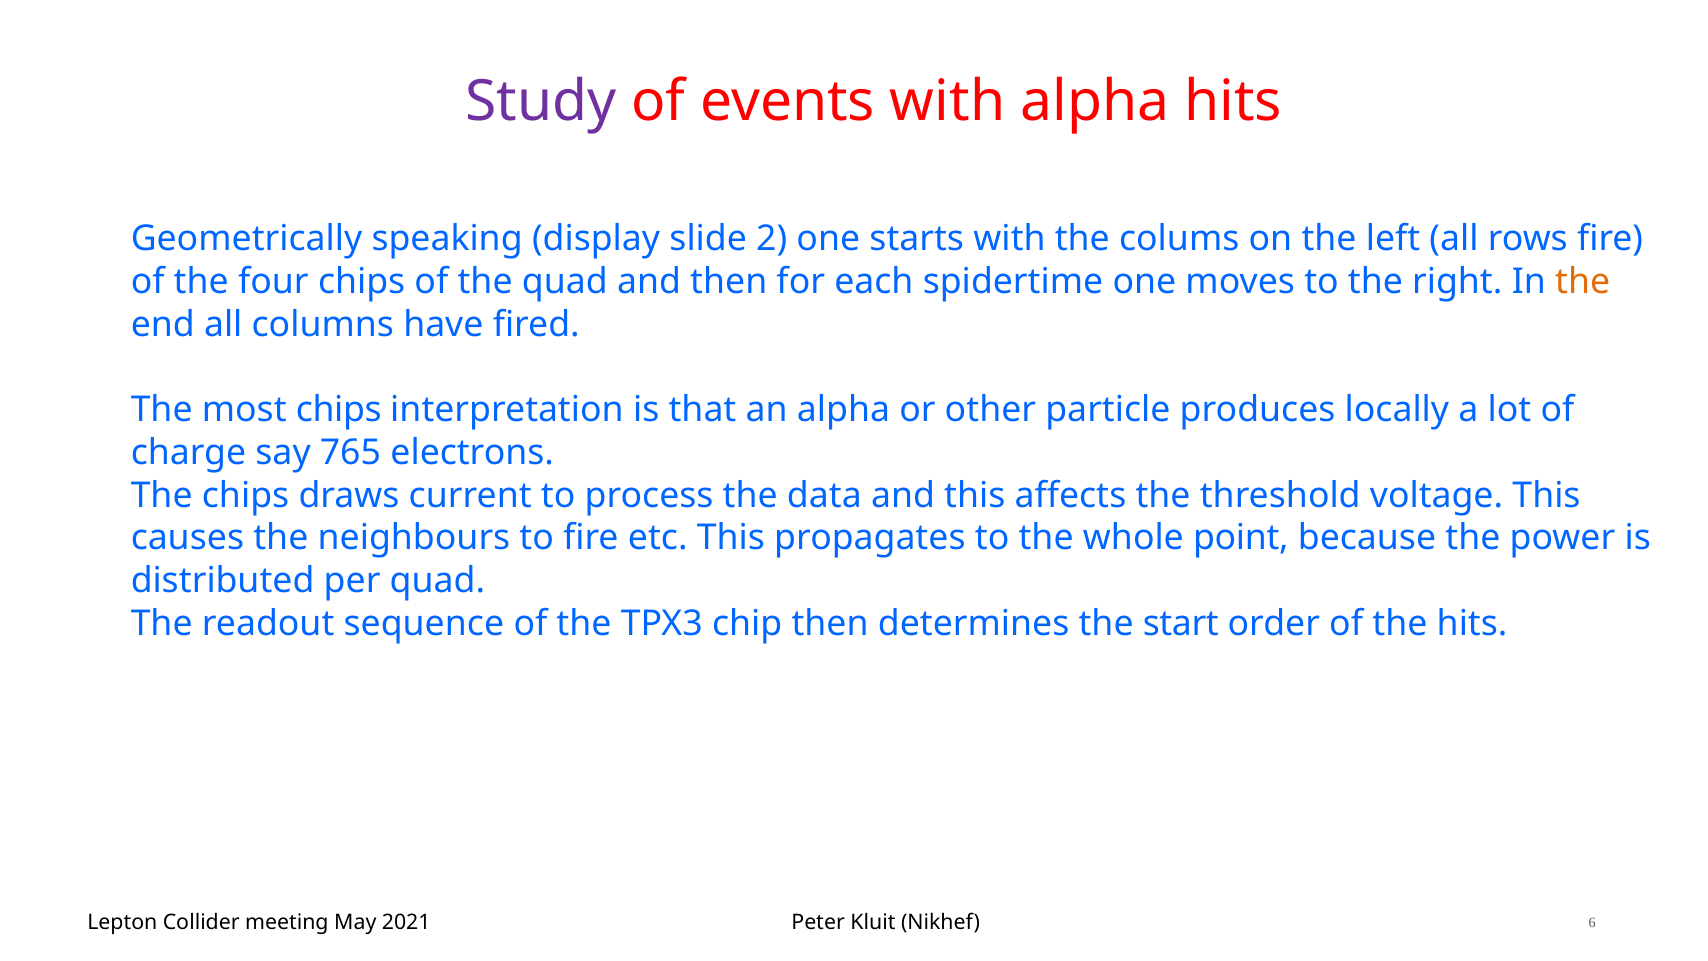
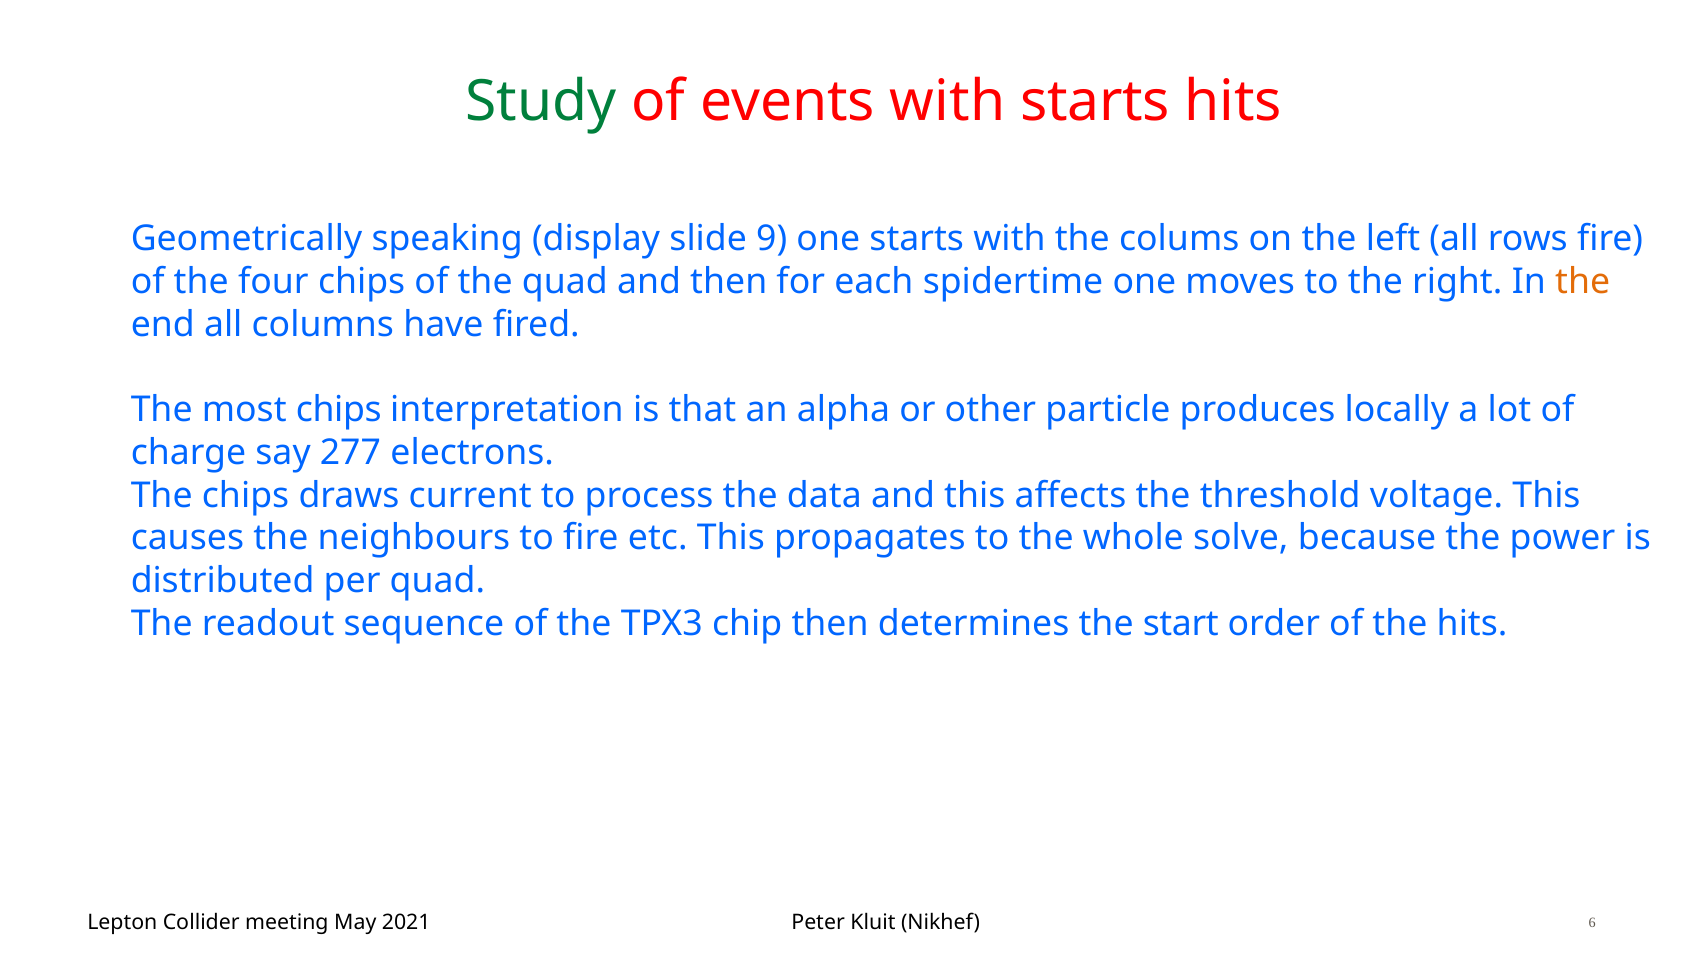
Study colour: purple -> green (541, 102)
with alpha: alpha -> starts (1095, 102)
2: 2 -> 9 (772, 239)
765: 765 -> 277 (350, 452)
point: point -> solve (1241, 538)
